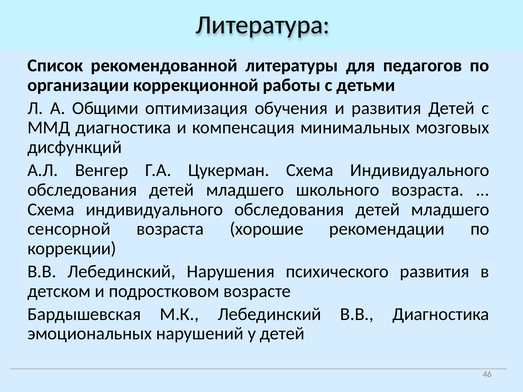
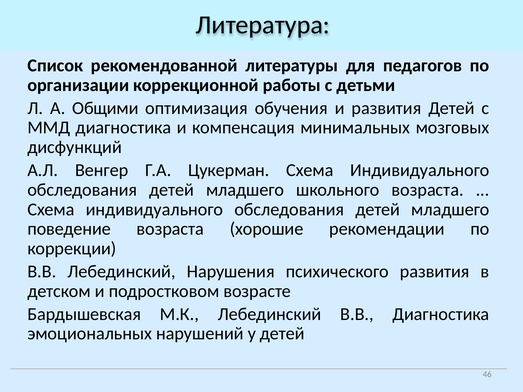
сенсорной: сенсорной -> поведение (69, 229)
